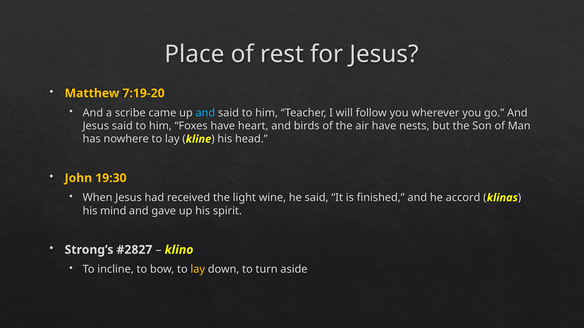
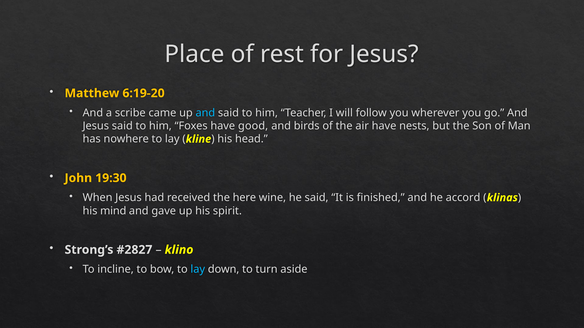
7:19-20: 7:19-20 -> 6:19-20 (144, 93)
heart: heart -> good (253, 126)
light: light -> here (244, 198)
lay colour: yellow -> light blue (198, 270)
